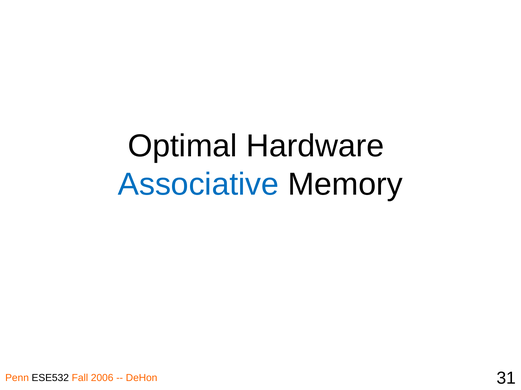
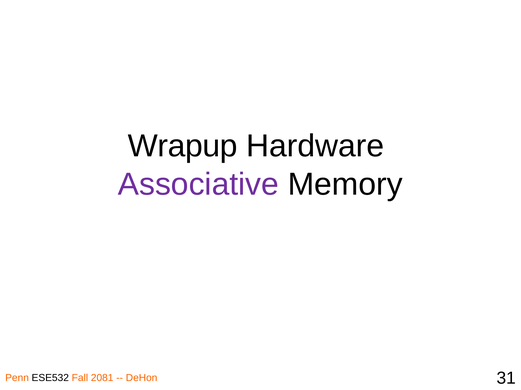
Optimal: Optimal -> Wrapup (183, 146)
Associative colour: blue -> purple (198, 185)
2006: 2006 -> 2081 (102, 378)
